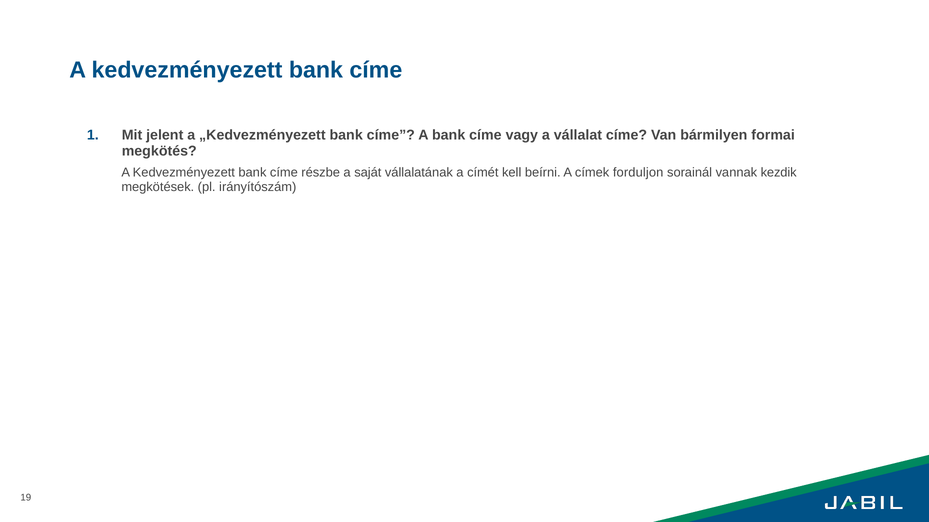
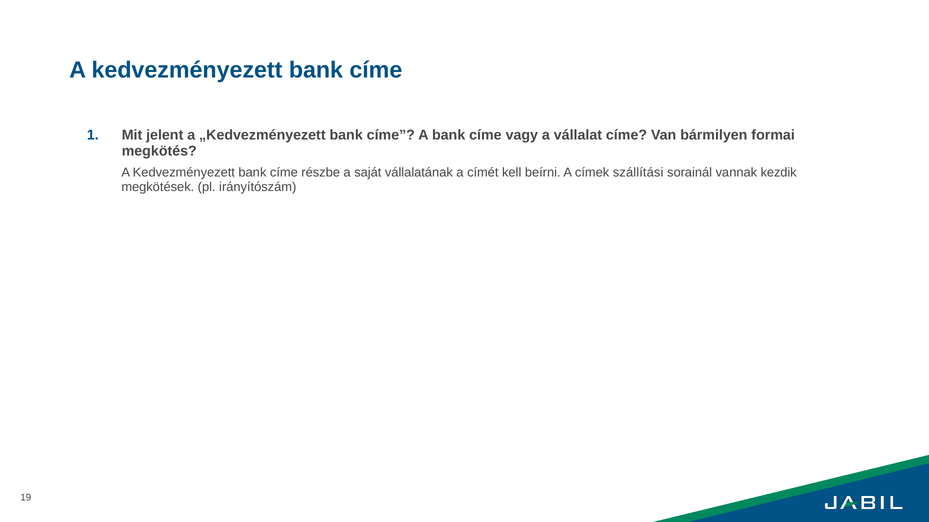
forduljon: forduljon -> szállítási (638, 173)
